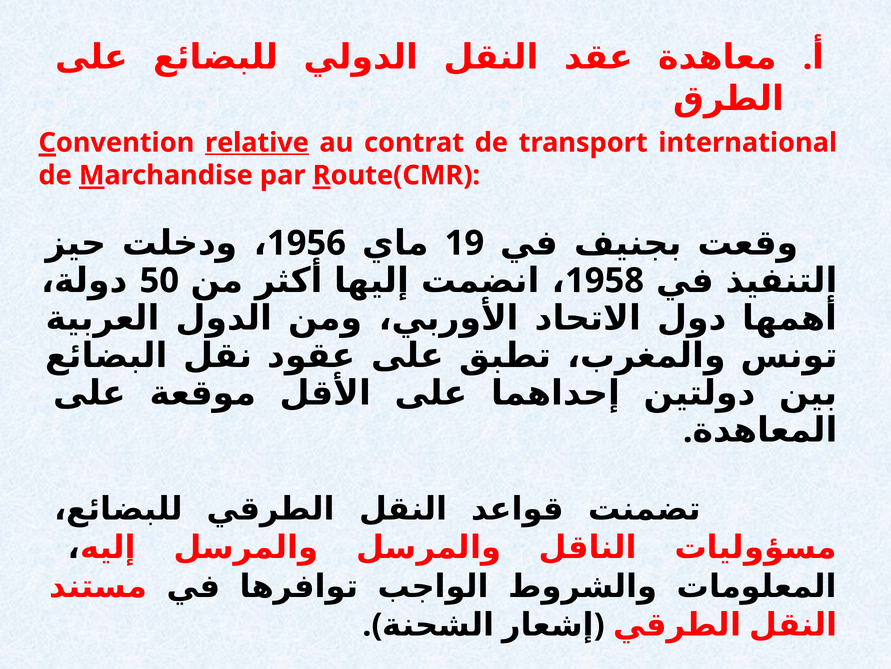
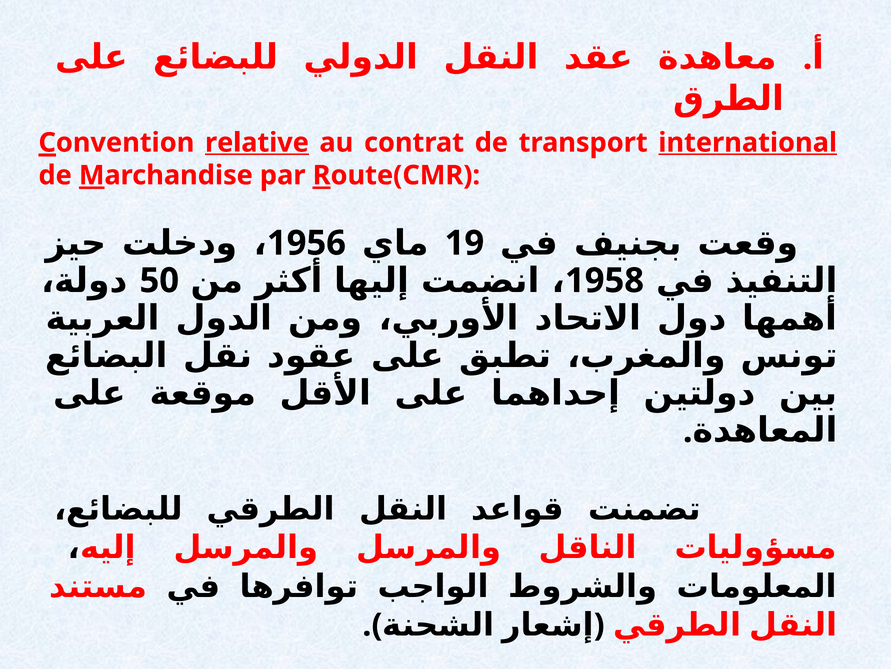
international underline: none -> present (748, 142)
